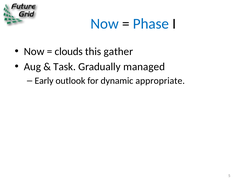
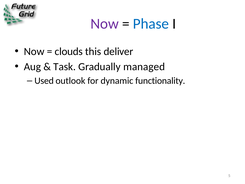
Now colour: blue -> purple (105, 24)
gather: gather -> deliver (118, 51)
Early: Early -> Used (44, 81)
appropriate: appropriate -> functionality (160, 81)
